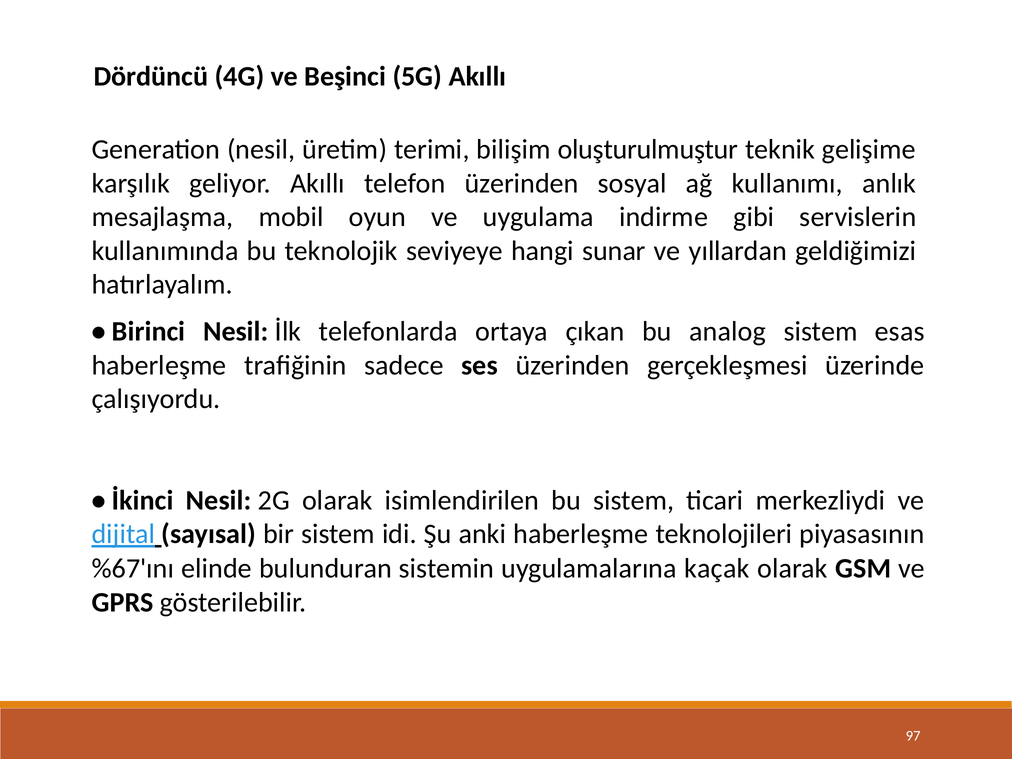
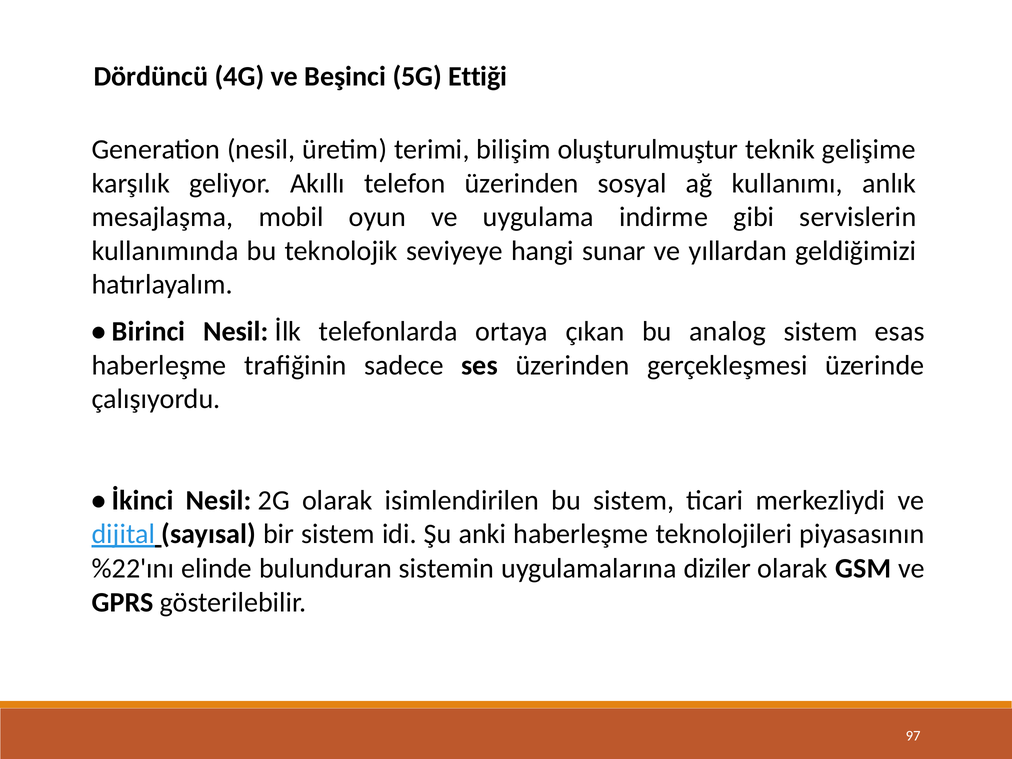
5G Akıllı: Akıllı -> Ettiği (478, 77)
%67'ını: %67'ını -> %22'ını (133, 569)
kaçak: kaçak -> diziler (717, 569)
